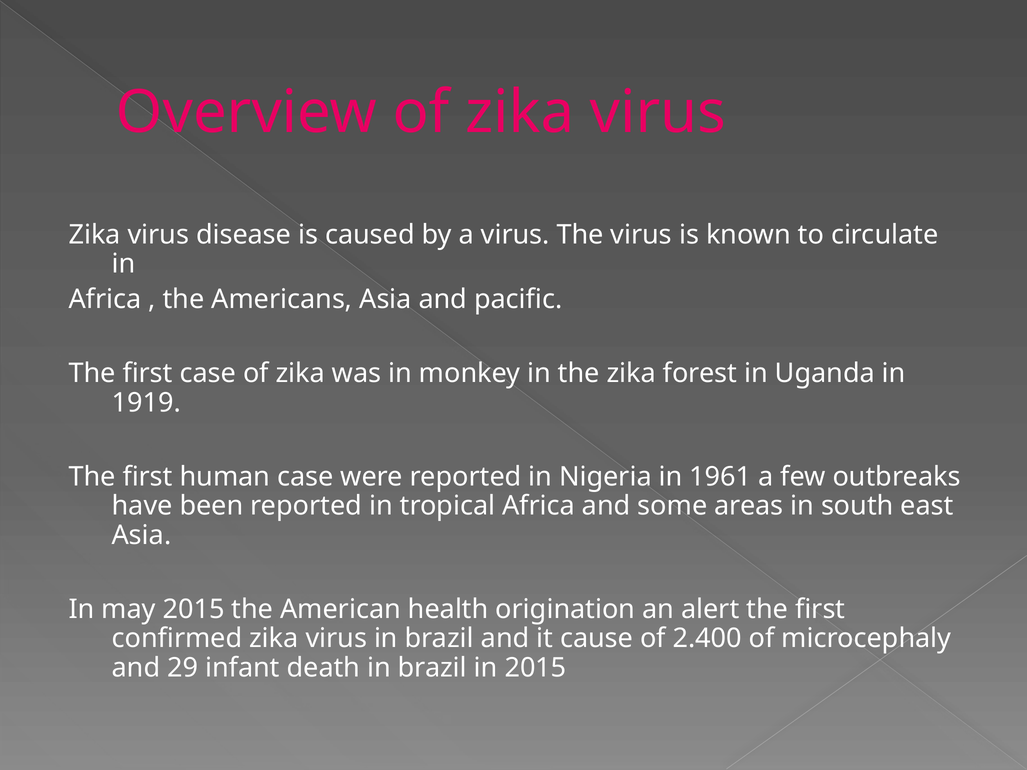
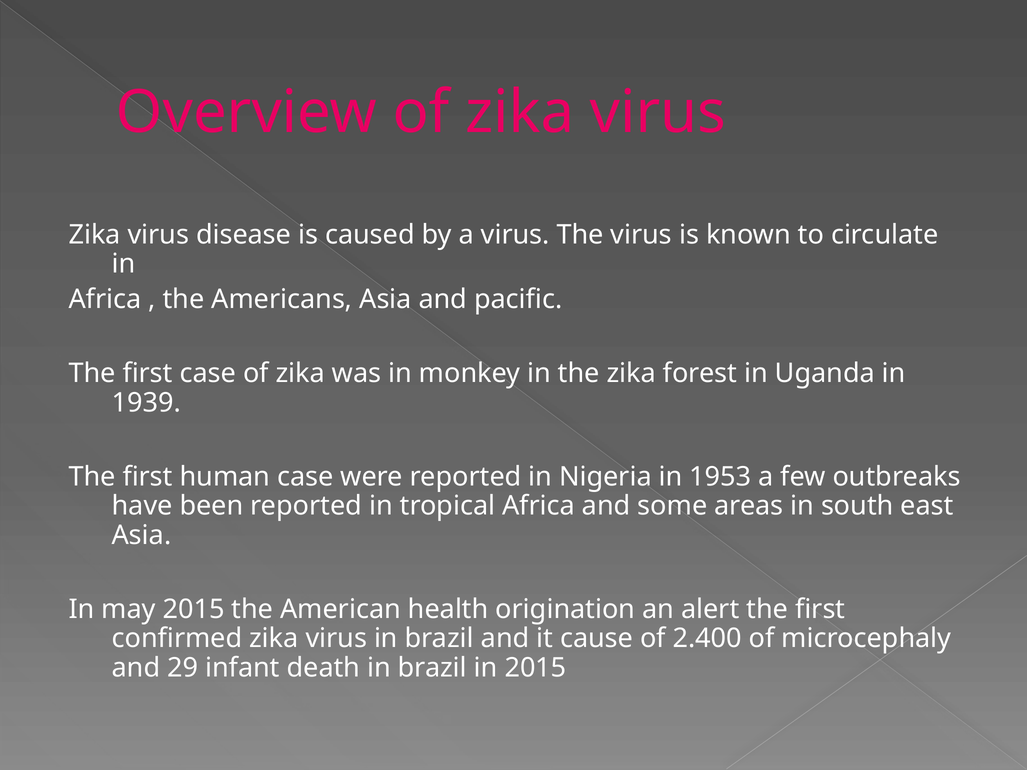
1919: 1919 -> 1939 (146, 403)
1961: 1961 -> 1953 (720, 477)
